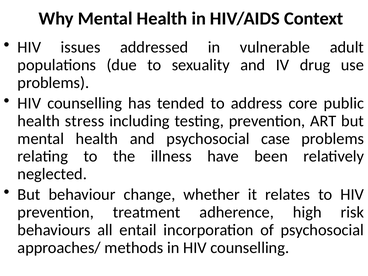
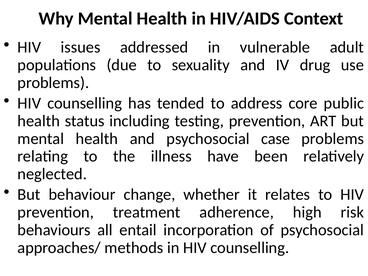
stress: stress -> status (85, 121)
